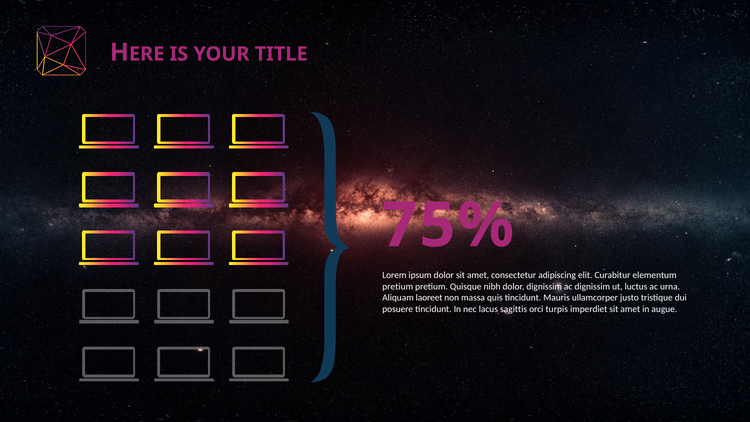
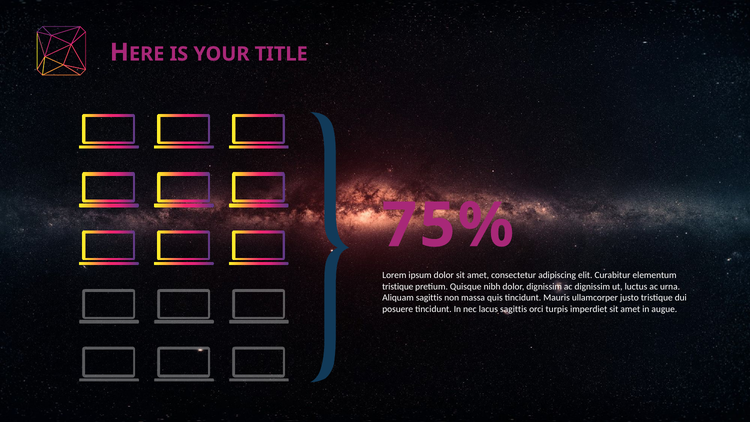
pretium: pretium -> tristique (398, 286)
Aliquam laoreet: laoreet -> sagittis (429, 298)
